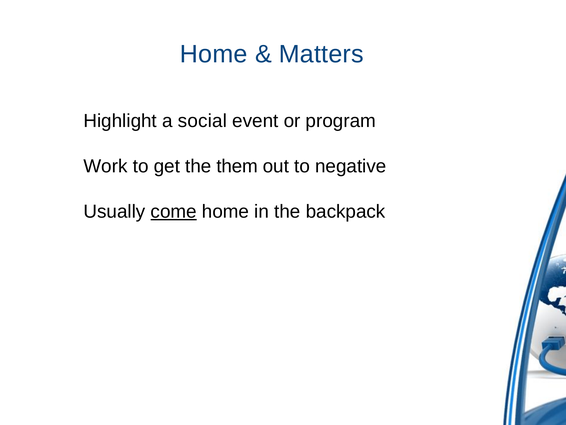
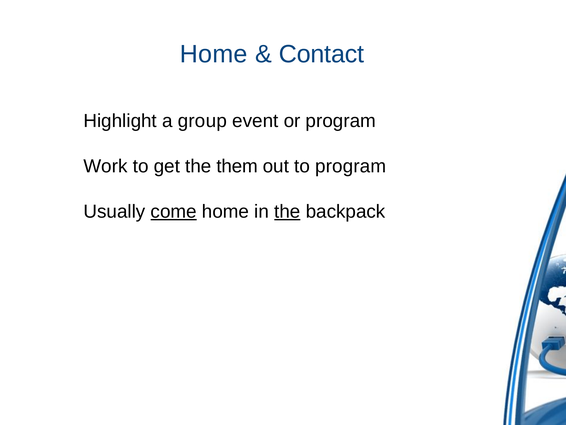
Matters: Matters -> Contact (321, 54)
social: social -> group (202, 121)
to negative: negative -> program (351, 166)
the underline: none -> present (287, 211)
